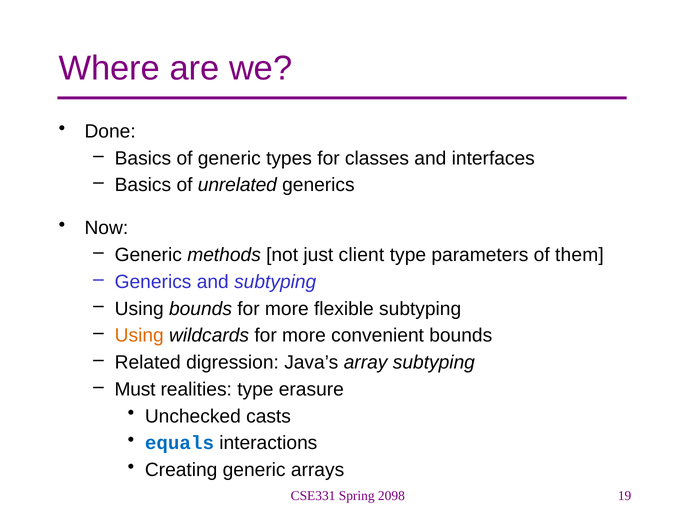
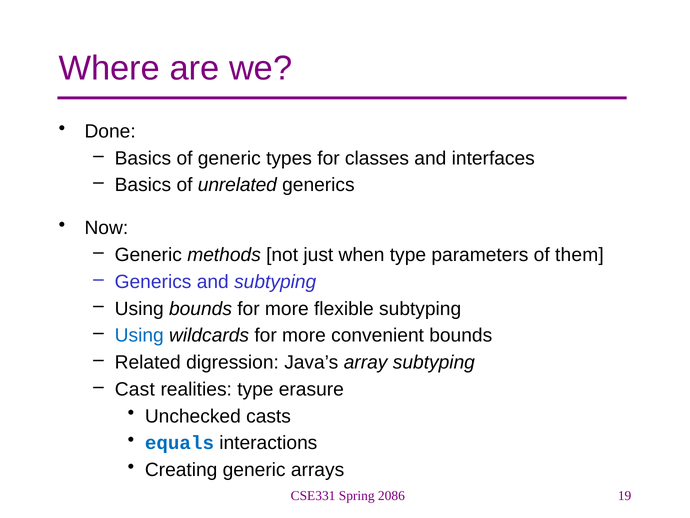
client: client -> when (362, 255)
Using colour: orange -> blue (139, 335)
Must: Must -> Cast (135, 389)
2098: 2098 -> 2086 (391, 495)
